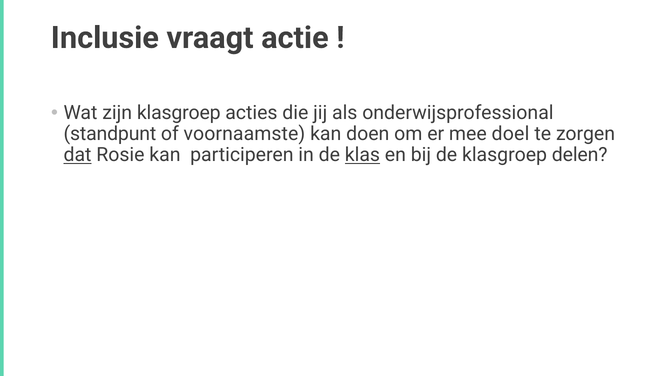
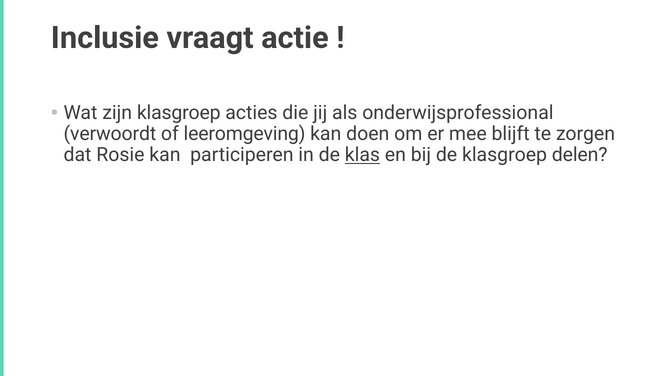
standpunt: standpunt -> verwoordt (110, 134)
voornaamste: voornaamste -> leeromgeving (245, 134)
doel: doel -> blijft (511, 134)
dat underline: present -> none (78, 155)
